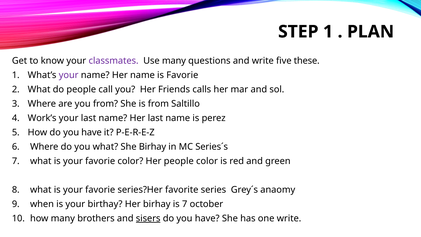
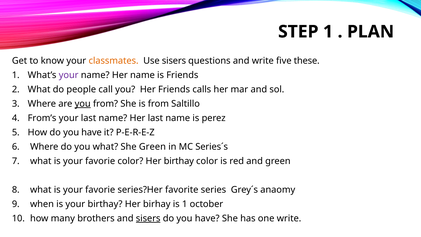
classmates colour: purple -> orange (114, 61)
Use many: many -> sisers (174, 61)
is Favorie: Favorie -> Friends (182, 75)
you underline: none -> present (83, 104)
Work’s: Work’s -> From’s (42, 118)
She Birhay: Birhay -> Green (152, 147)
Her people: people -> birthay (179, 161)
is 7: 7 -> 1 (185, 204)
